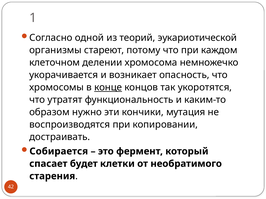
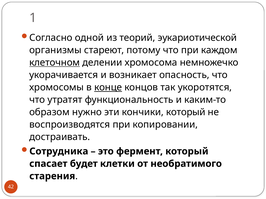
клеточном underline: none -> present (55, 63)
кончики мутация: мутация -> который (186, 112)
Собирается: Собирается -> Сотрудника (59, 152)
